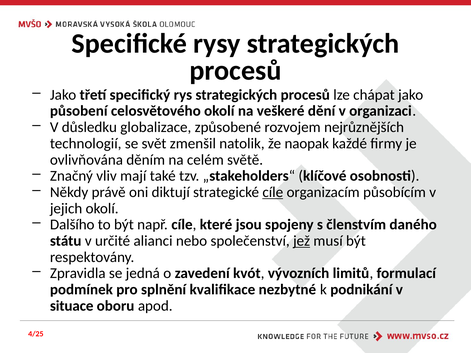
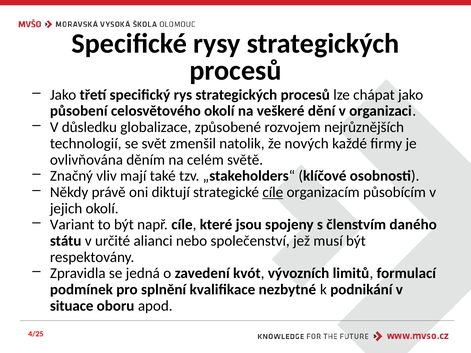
naopak: naopak -> nových (307, 144)
Dalšího: Dalšího -> Variant (72, 225)
jež underline: present -> none (302, 241)
